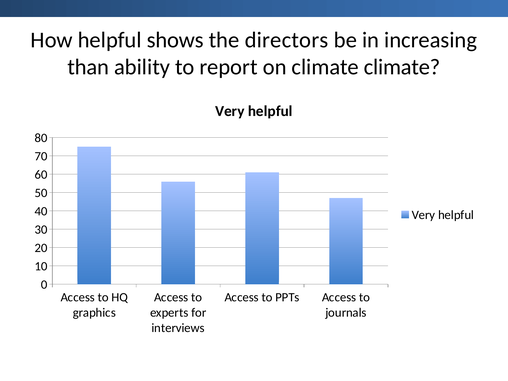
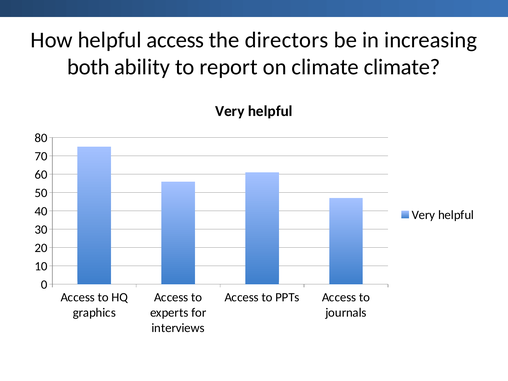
helpful shows: shows -> access (175, 40)
than: than -> both (88, 67)
